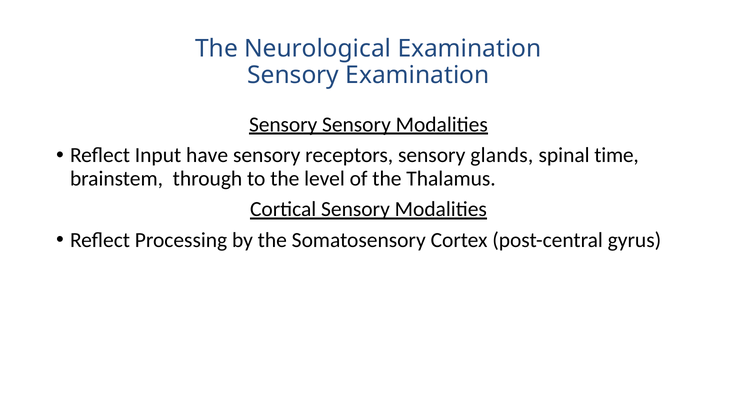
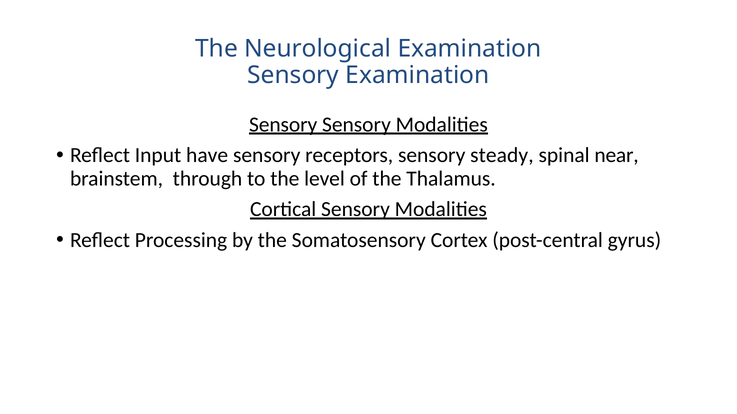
glands: glands -> steady (502, 156)
time: time -> near (617, 156)
